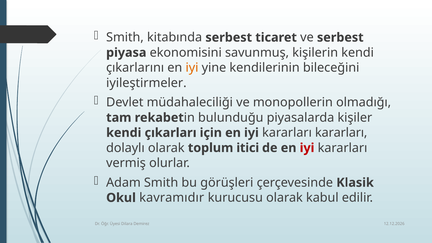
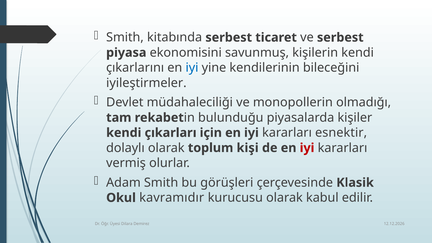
iyi colour: orange -> blue (192, 68)
kararları kararları: kararları -> esnektir (341, 133)
itici: itici -> kişi (248, 148)
